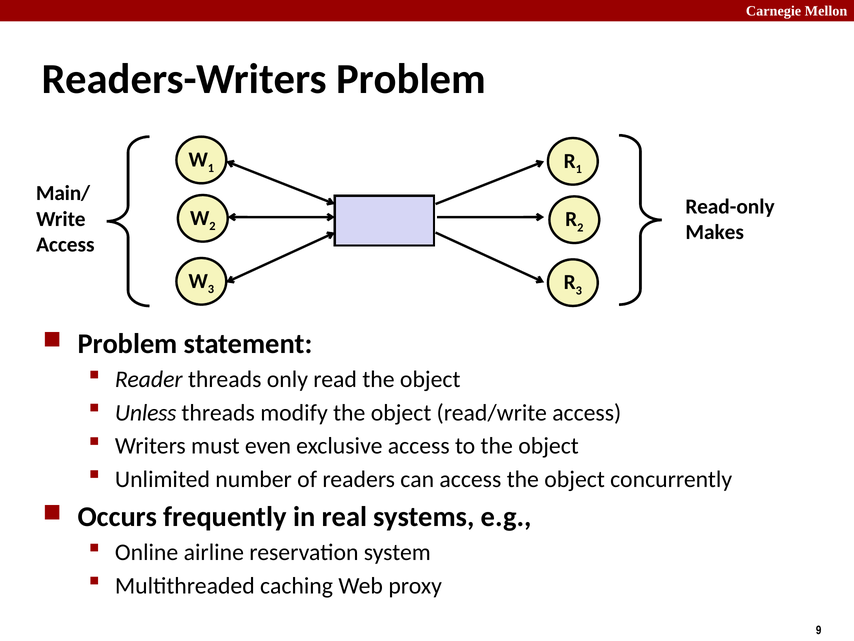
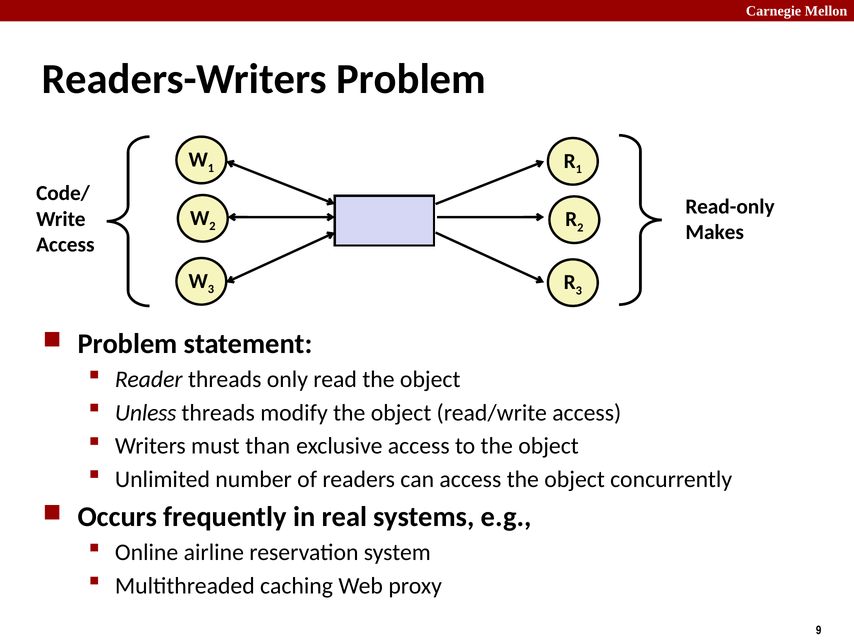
Main/: Main/ -> Code/ (63, 193)
even: even -> than (268, 446)
